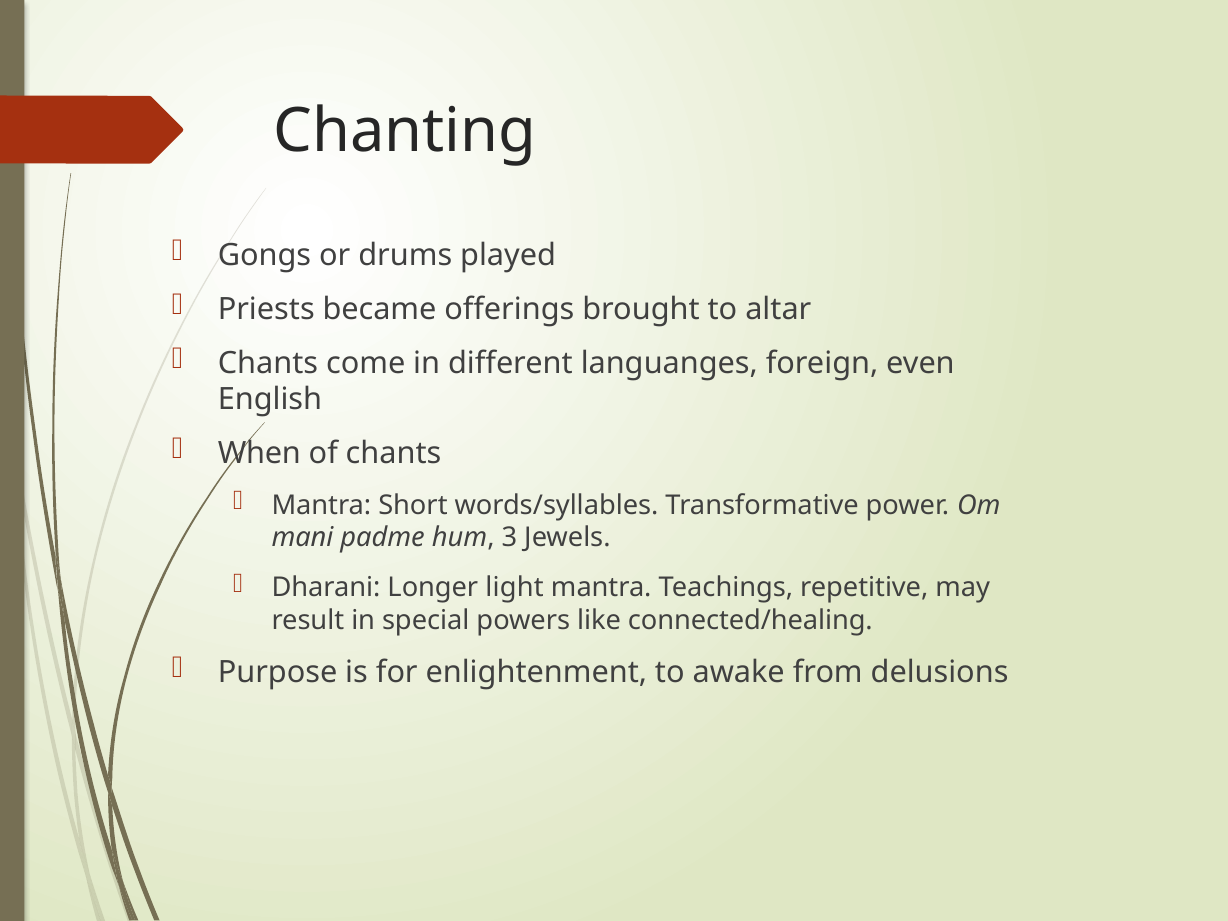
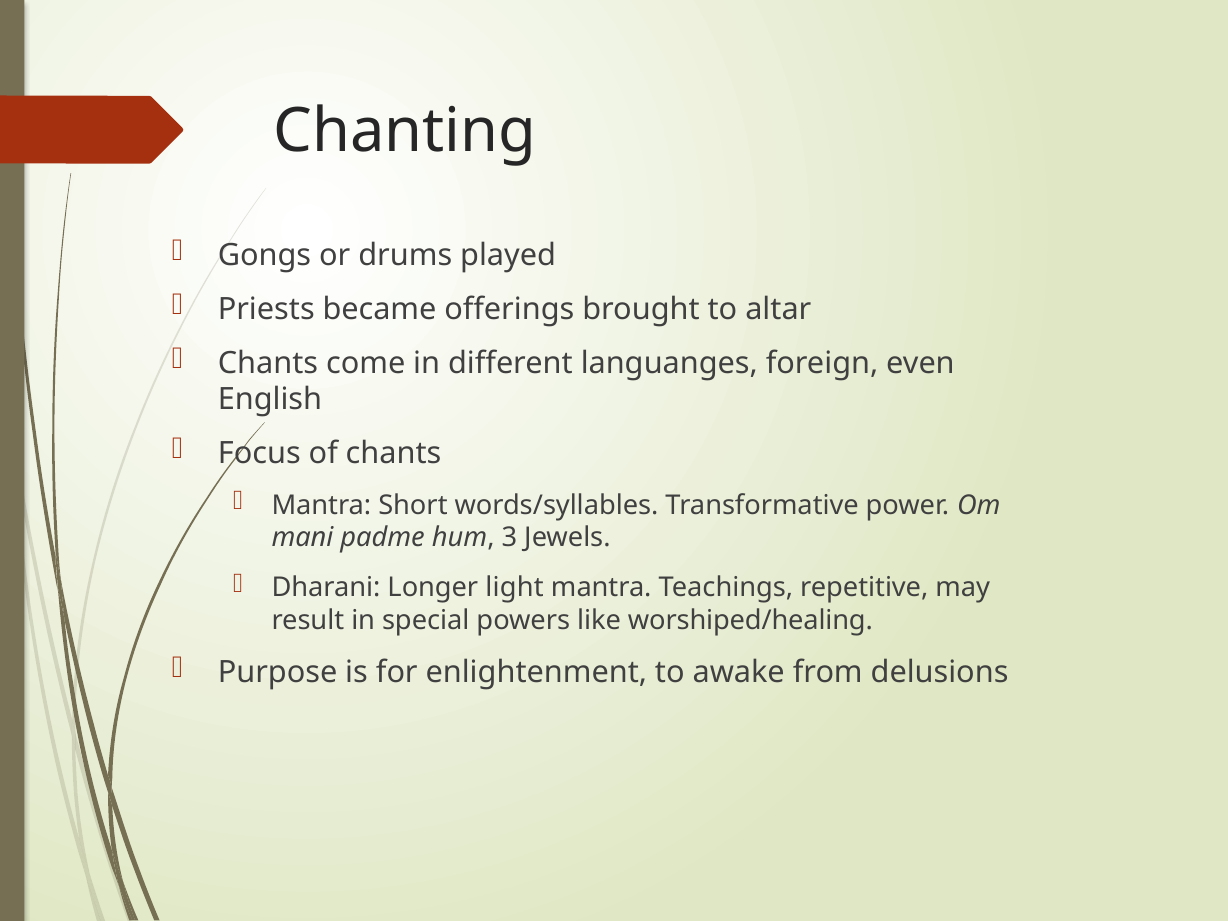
When: When -> Focus (259, 454)
connected/healing: connected/healing -> worshiped/healing (750, 620)
